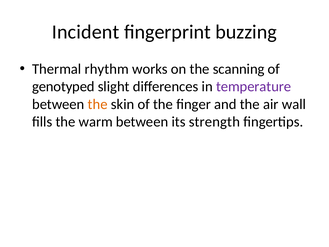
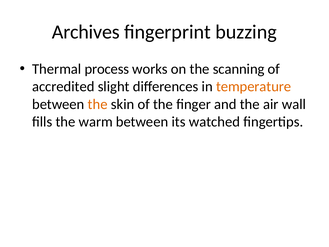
Incident: Incident -> Archives (86, 32)
rhythm: rhythm -> process (107, 69)
genotyped: genotyped -> accredited (63, 87)
temperature colour: purple -> orange (254, 87)
strength: strength -> watched (214, 122)
